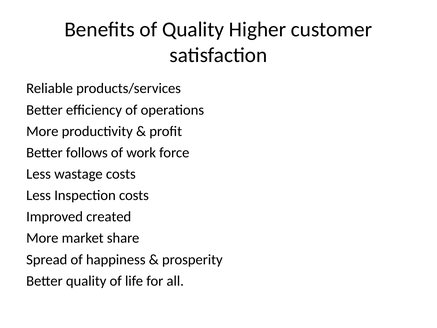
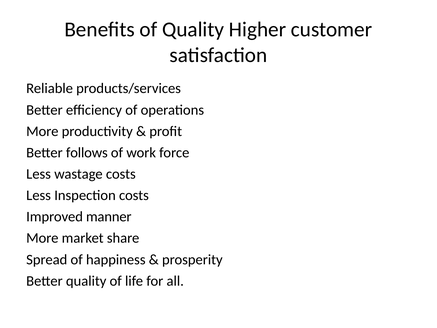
created: created -> manner (109, 217)
